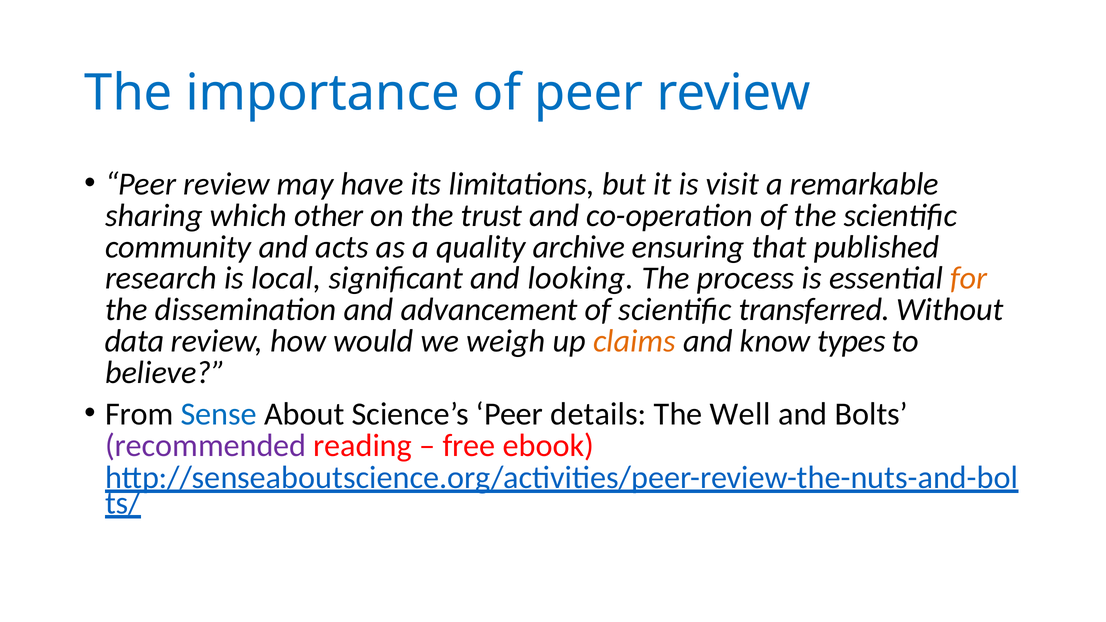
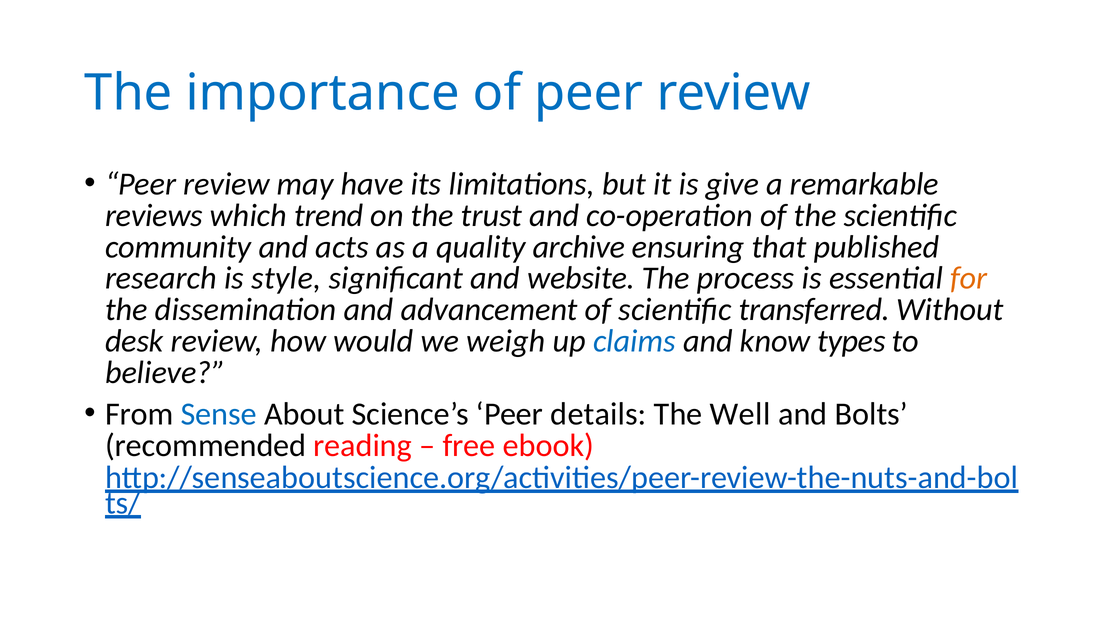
visit: visit -> give (732, 184)
sharing: sharing -> reviews (154, 216)
other: other -> trend (329, 216)
local: local -> style (286, 278)
looking: looking -> website (581, 278)
data: data -> desk (134, 341)
claims colour: orange -> blue (634, 341)
recommended colour: purple -> black (206, 446)
